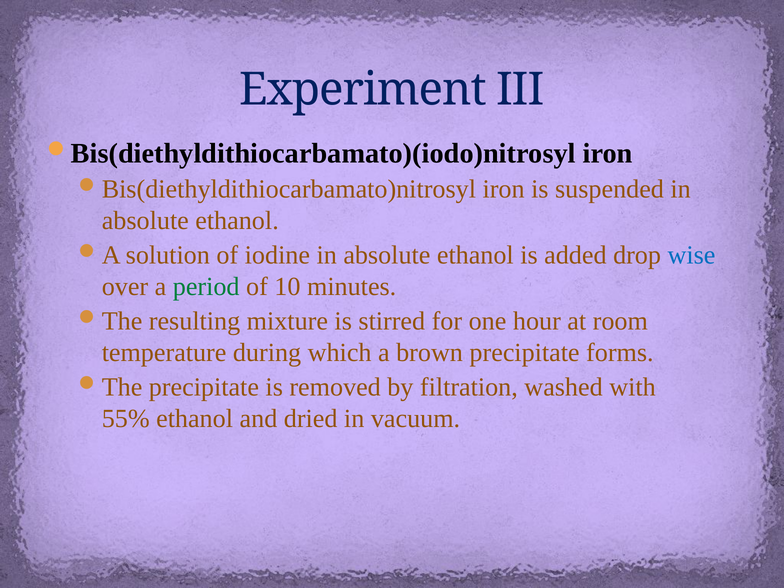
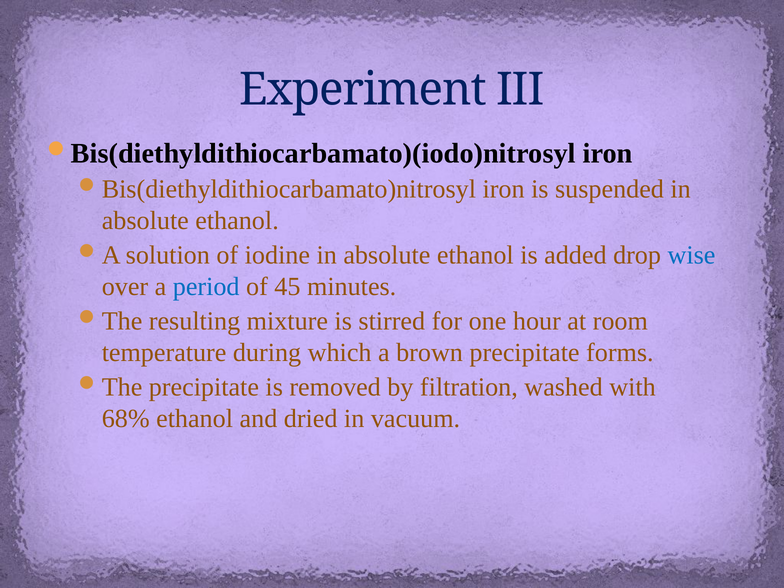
period colour: green -> blue (206, 287)
10: 10 -> 45 (287, 287)
55%: 55% -> 68% (126, 419)
